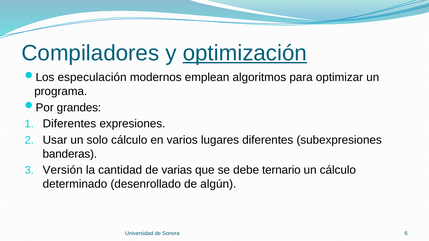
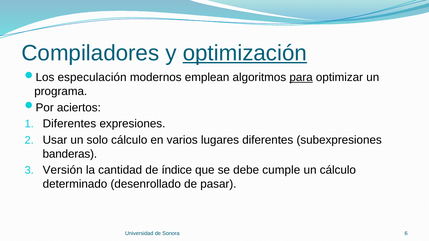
para underline: none -> present (301, 77)
grandes: grandes -> aciertos (79, 108)
varias: varias -> índice (177, 170)
ternario: ternario -> cumple (281, 170)
algún: algún -> pasar (218, 184)
